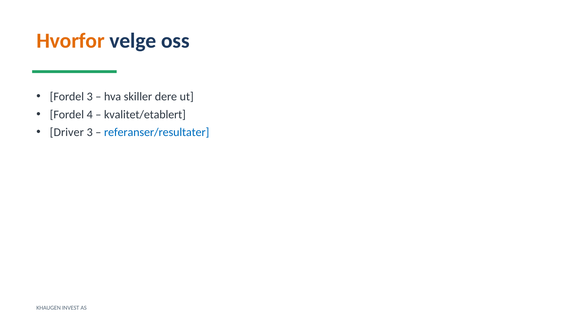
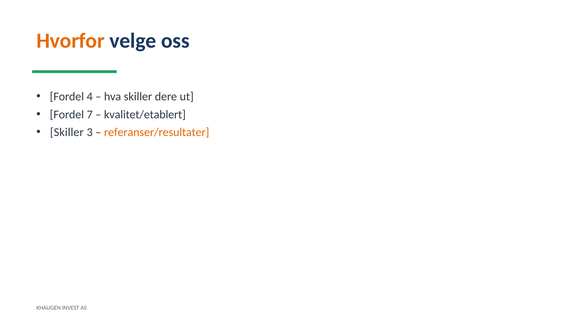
Fordel 3: 3 -> 4 (90, 97)
4: 4 -> 7 (90, 115)
Driver: Driver -> Skiller (67, 133)
referanser/resultater colour: blue -> orange (157, 133)
